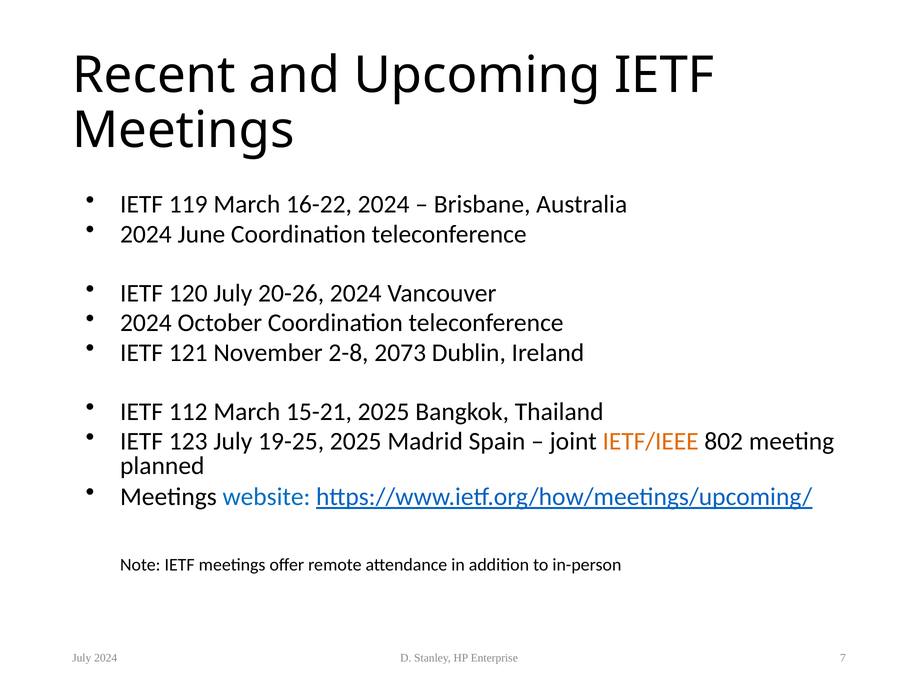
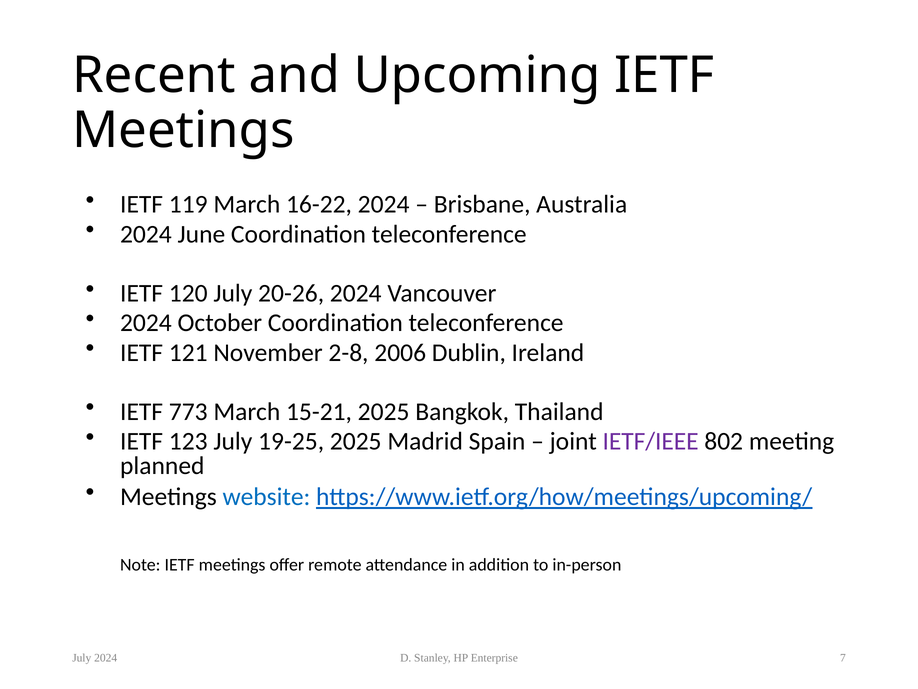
2073: 2073 -> 2006 (400, 352)
112: 112 -> 773 (188, 412)
IETF/IEEE colour: orange -> purple (651, 441)
